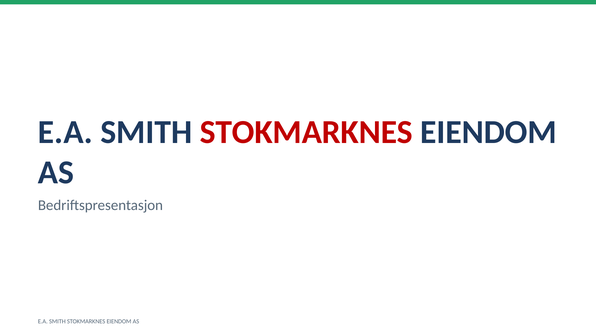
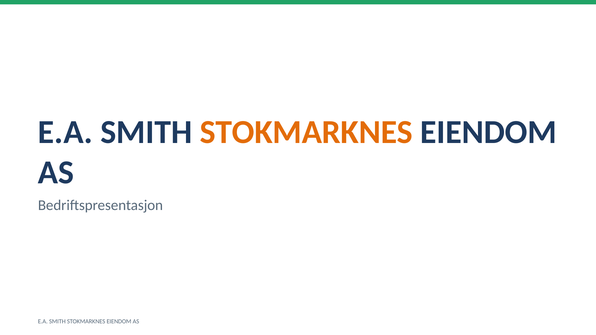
STOKMARKNES colour: red -> orange (306, 132)
